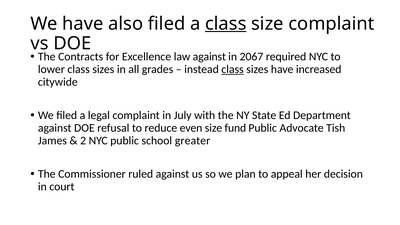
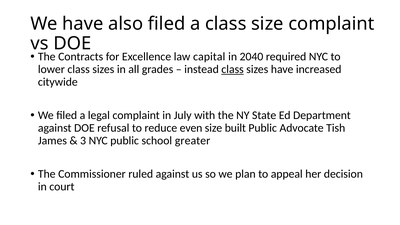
class underline: present -> none (226, 24)
law against: against -> capital (209, 57)
2067: 2067 -> 2040 (251, 57)
fund: fund -> built (235, 128)
2: 2 -> 3 (83, 141)
